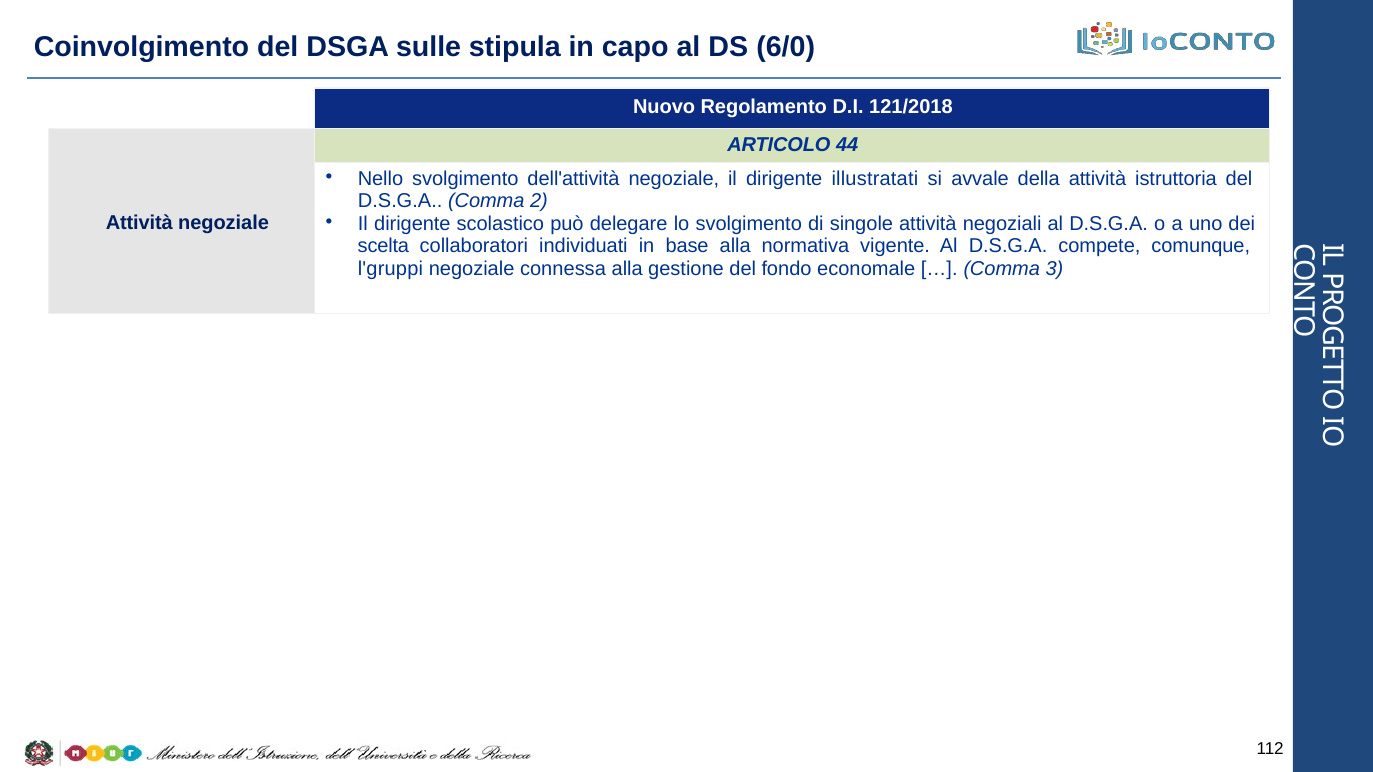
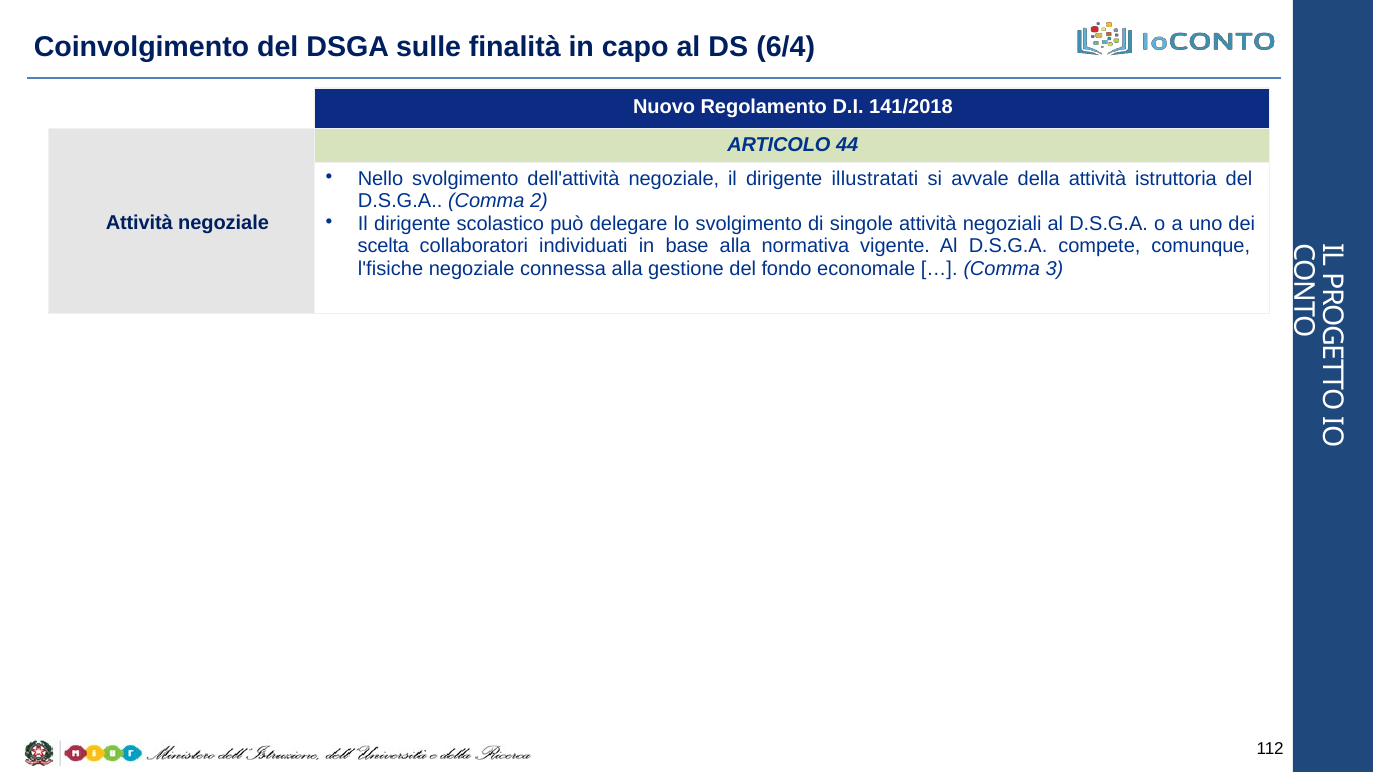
stipula: stipula -> finalità (515, 47)
6/0: 6/0 -> 6/4 (786, 47)
121/2018: 121/2018 -> 141/2018 (911, 107)
l'gruppi: l'gruppi -> l'fisiche (391, 269)
